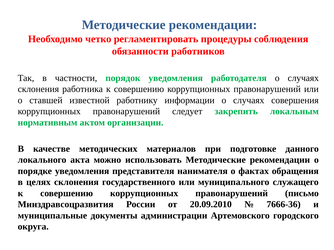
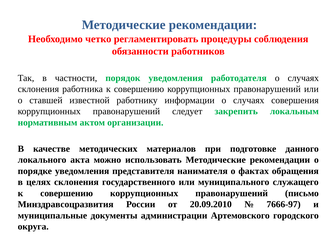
7666-36: 7666-36 -> 7666-97 (284, 205)
